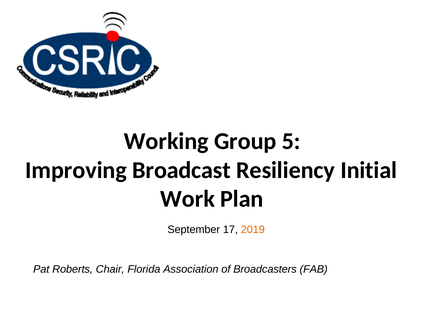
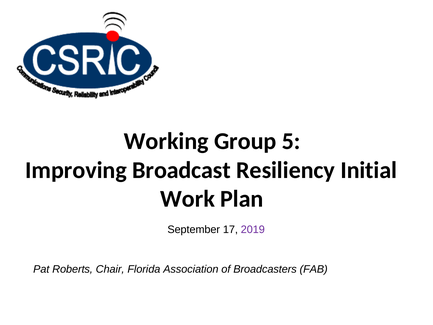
2019 colour: orange -> purple (253, 230)
